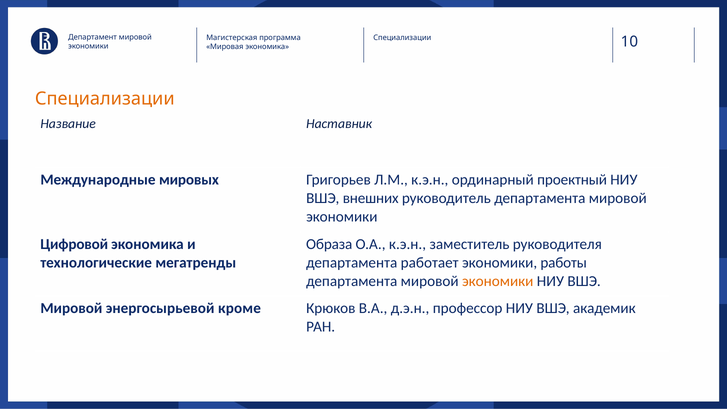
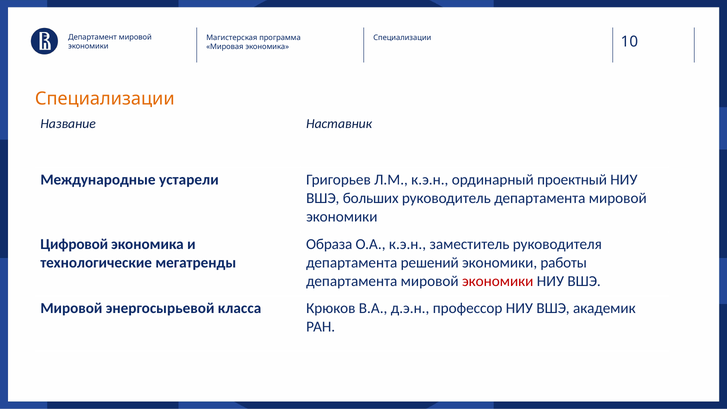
мировых: мировых -> устарели (189, 180)
внешних: внешних -> больших (371, 198)
работает: работает -> решений (430, 263)
экономики colour: orange -> red (498, 281)
кроме: кроме -> класса (240, 308)
